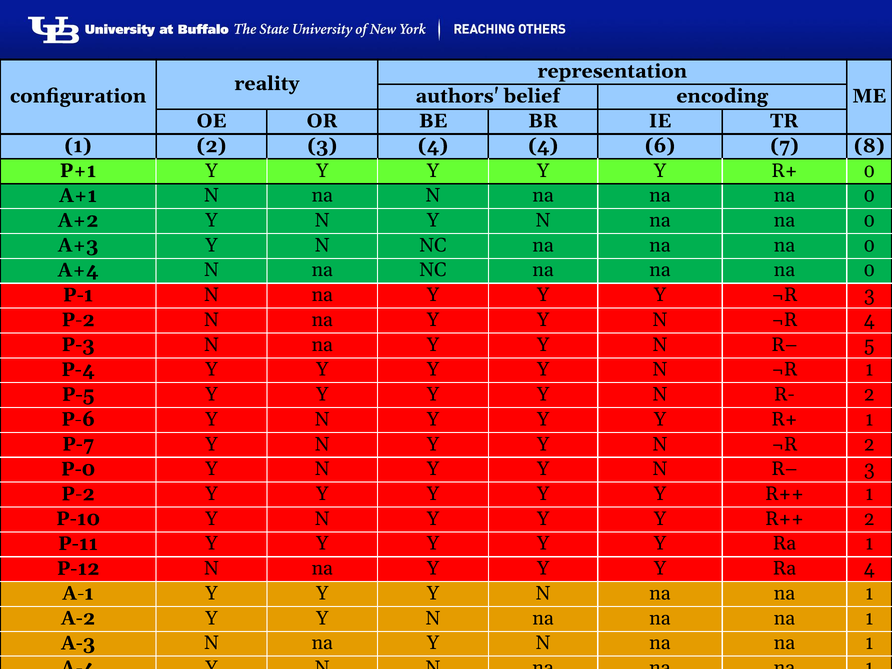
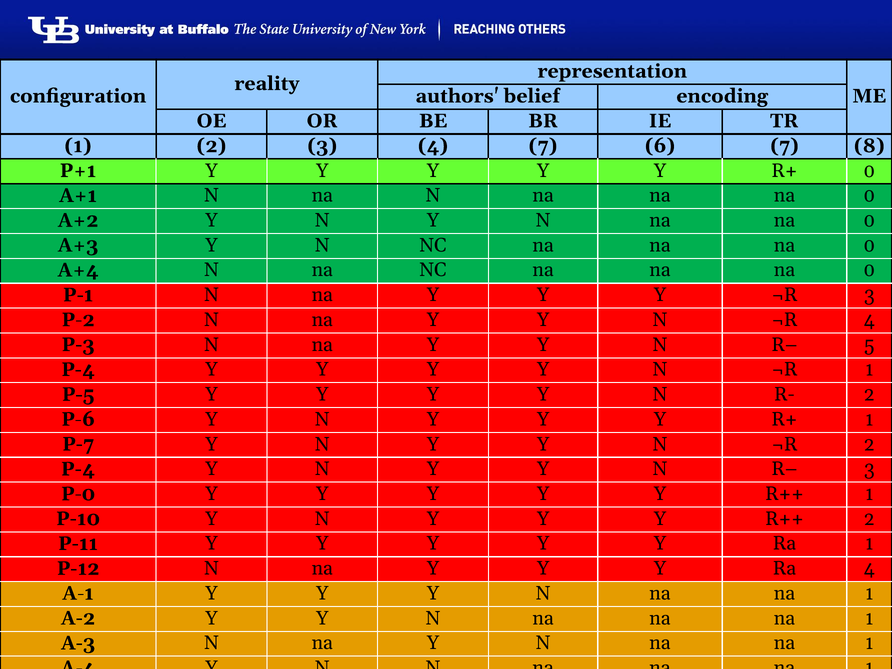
4 4: 4 -> 7 (543, 146)
P-0: P-0 -> P-4 (78, 469)
P-2: P-2 -> P-0 (78, 494)
